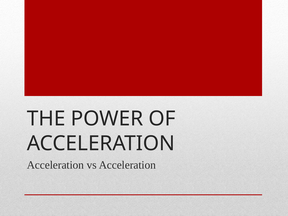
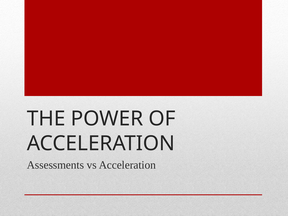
Acceleration: Acceleration -> Assessments (55, 165)
